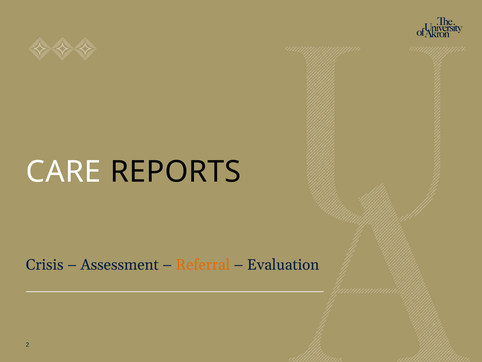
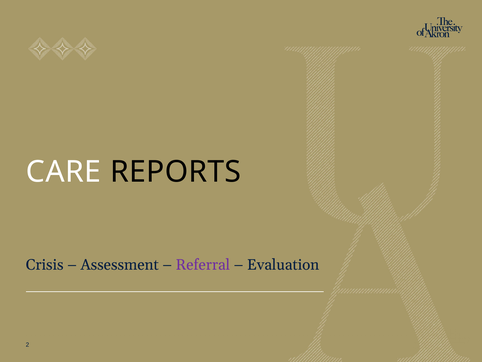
Referral colour: orange -> purple (203, 265)
